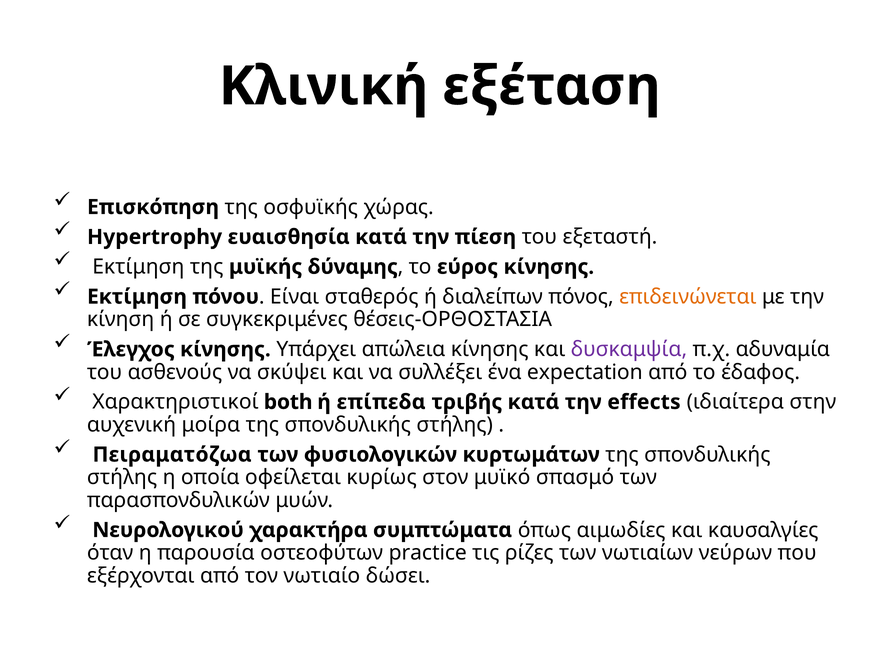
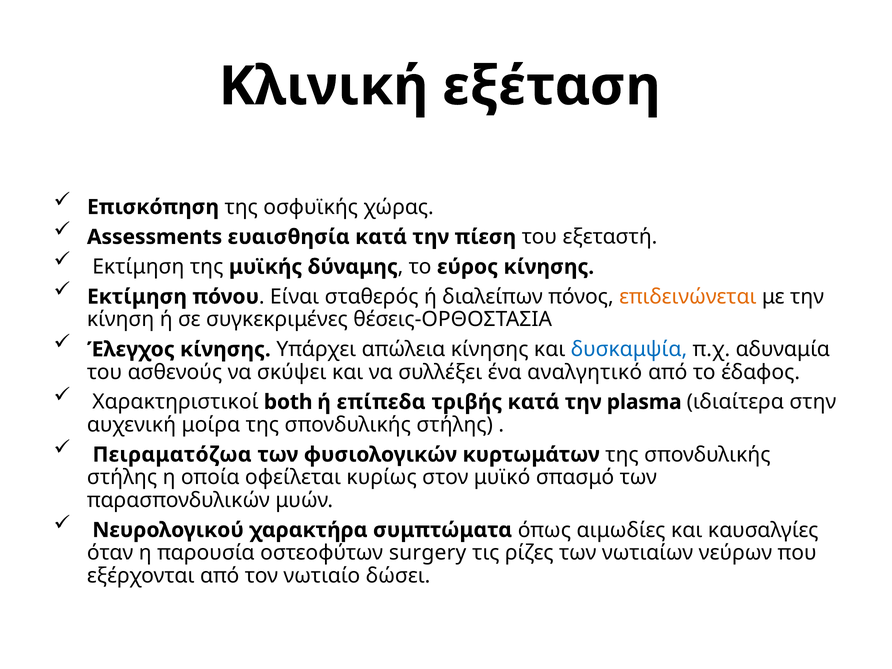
Hypertrophy: Hypertrophy -> Assessments (155, 237)
δυσκαμψία colour: purple -> blue (629, 349)
expectation: expectation -> αναλγητικό (585, 372)
effects: effects -> plasma (644, 402)
practice: practice -> surgery (428, 553)
